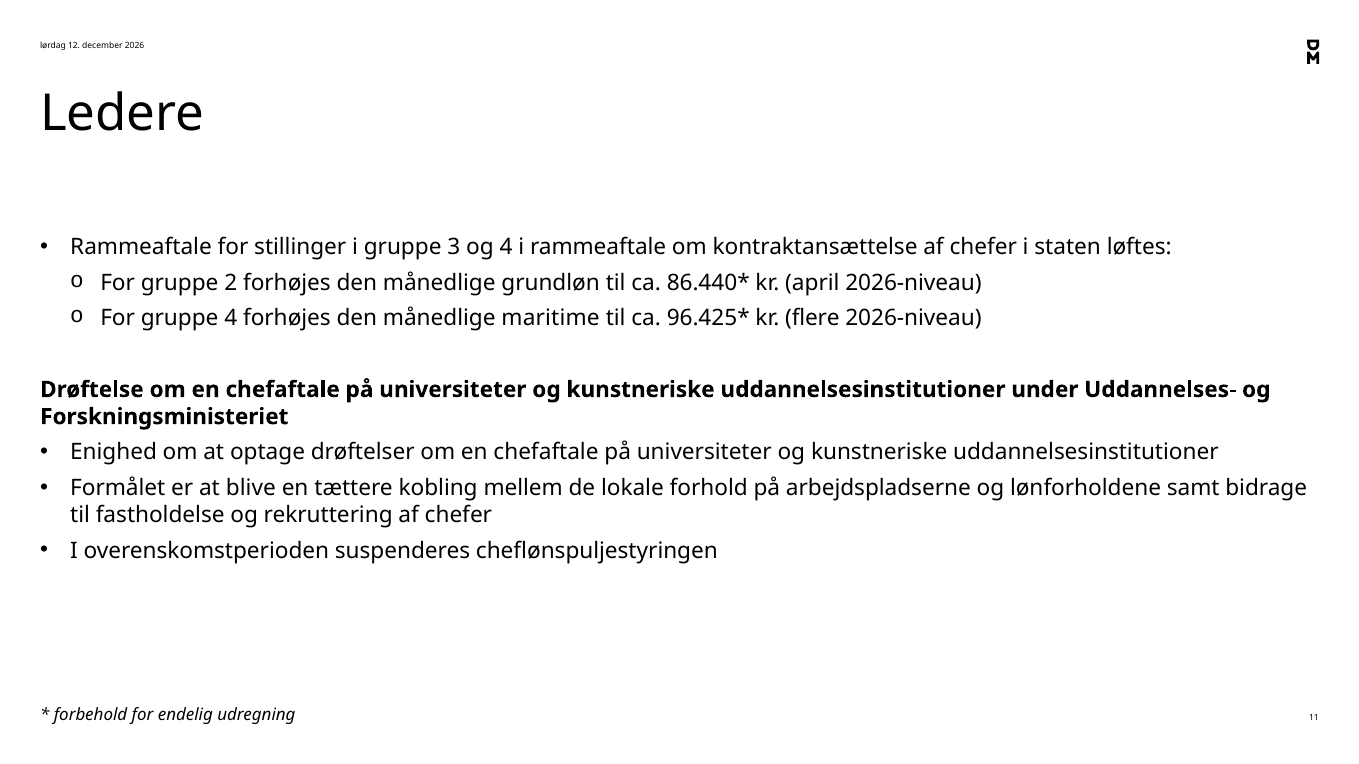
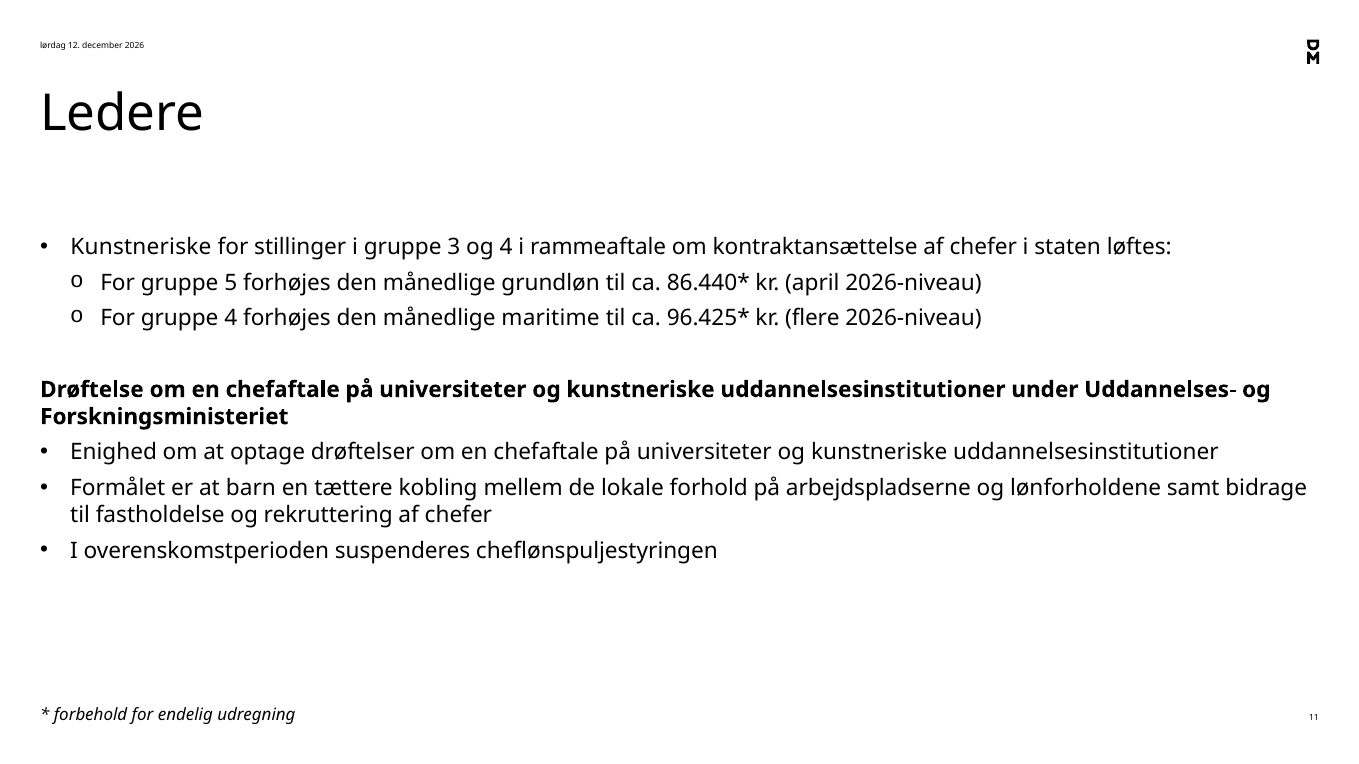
Rammeaftale: Rammeaftale -> Kunstneriske (141, 247)
2: 2 -> 5 (231, 283)
blive: blive -> barn (251, 488)
